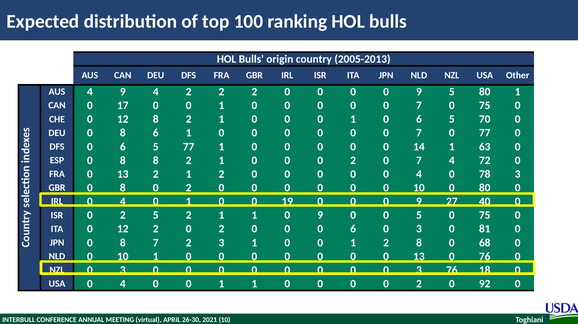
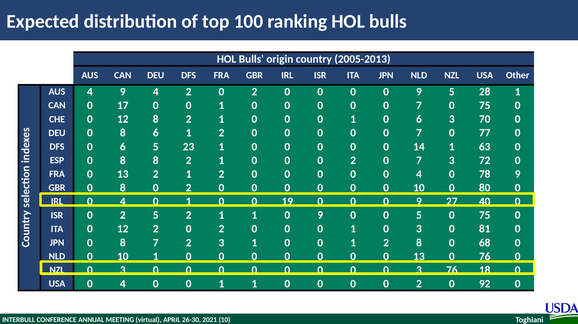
4 2 2: 2 -> 0 (222, 92)
5 80: 80 -> 28 (485, 92)
1 0 6 5: 5 -> 3 (452, 119)
6 1 0: 0 -> 2 (222, 133)
5 77: 77 -> 23 (189, 147)
7 4: 4 -> 3 (452, 160)
78 3: 3 -> 9 (518, 174)
6: 6 -> 1 (353, 229)
